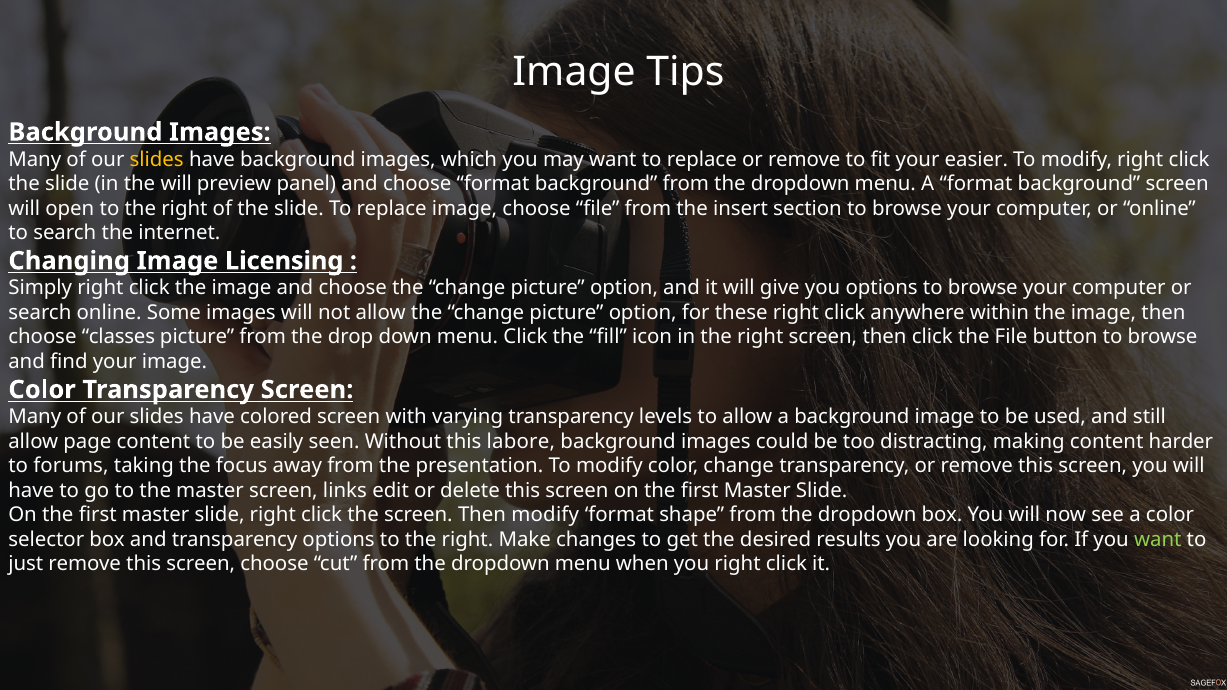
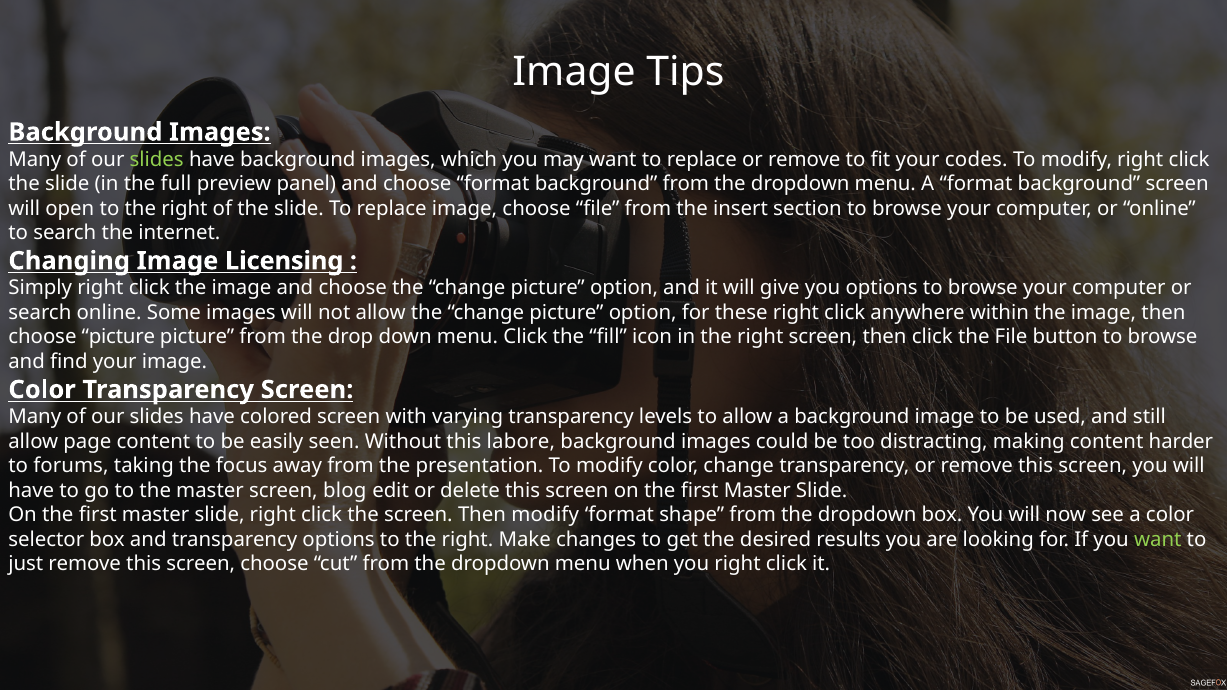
slides colour: yellow -> light green (157, 159)
easier: easier -> codes (976, 159)
the will: will -> full (176, 184)
choose classes: classes -> picture (118, 337)
links: links -> blog (345, 491)
